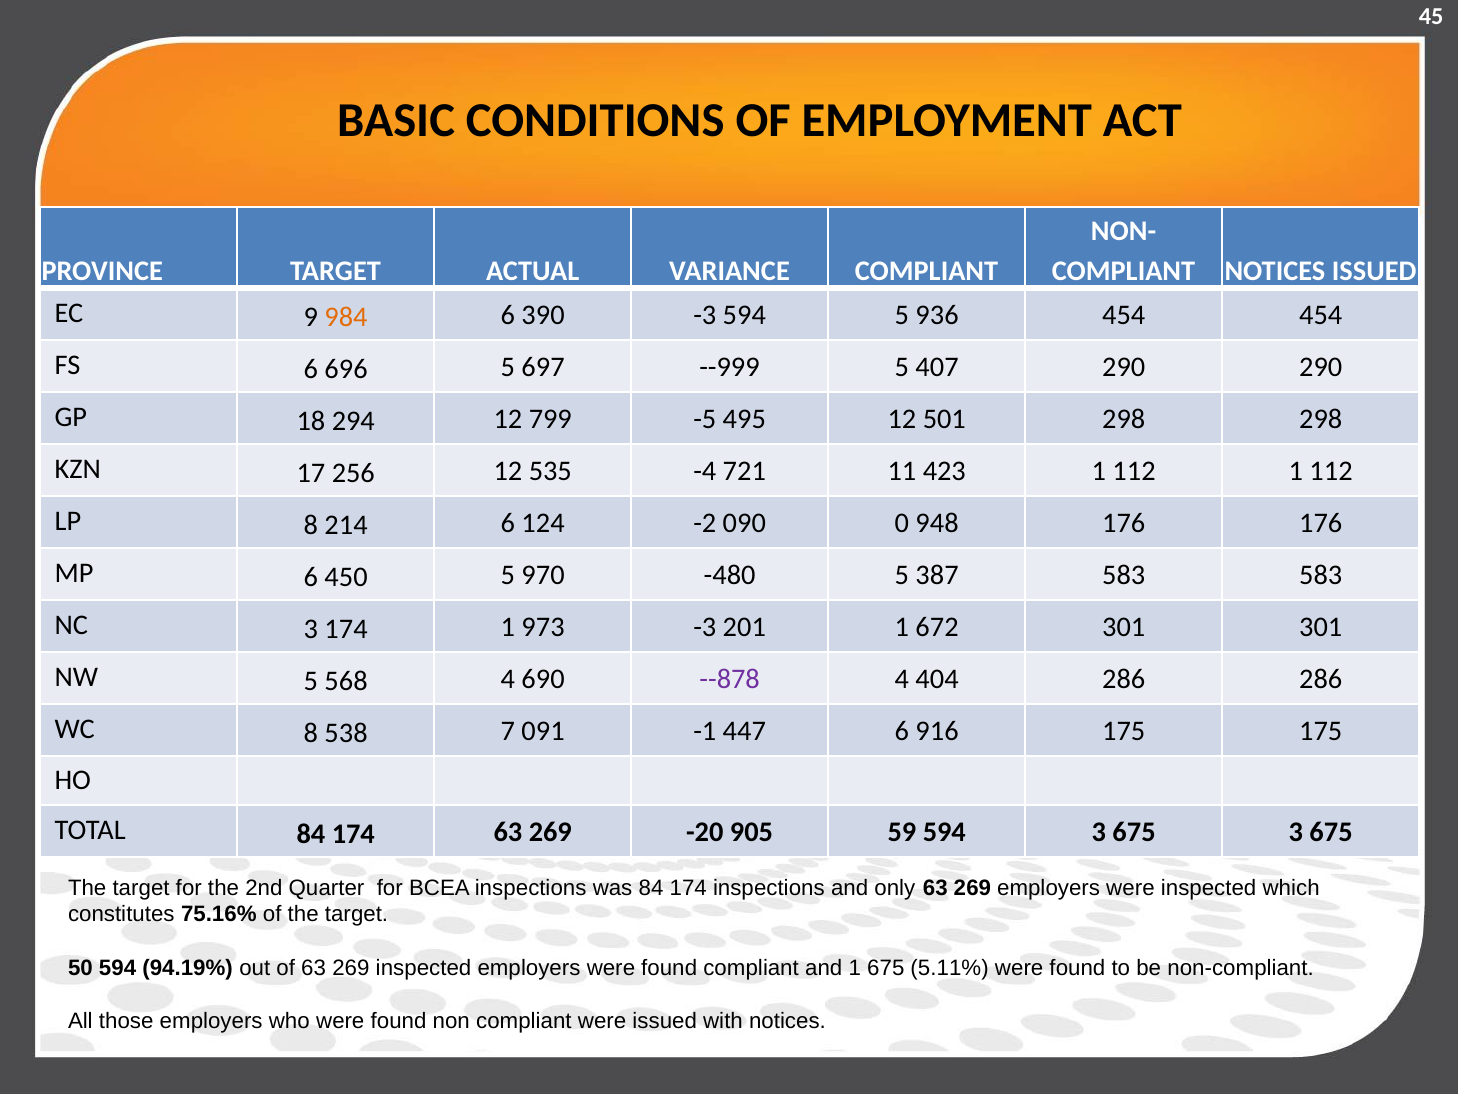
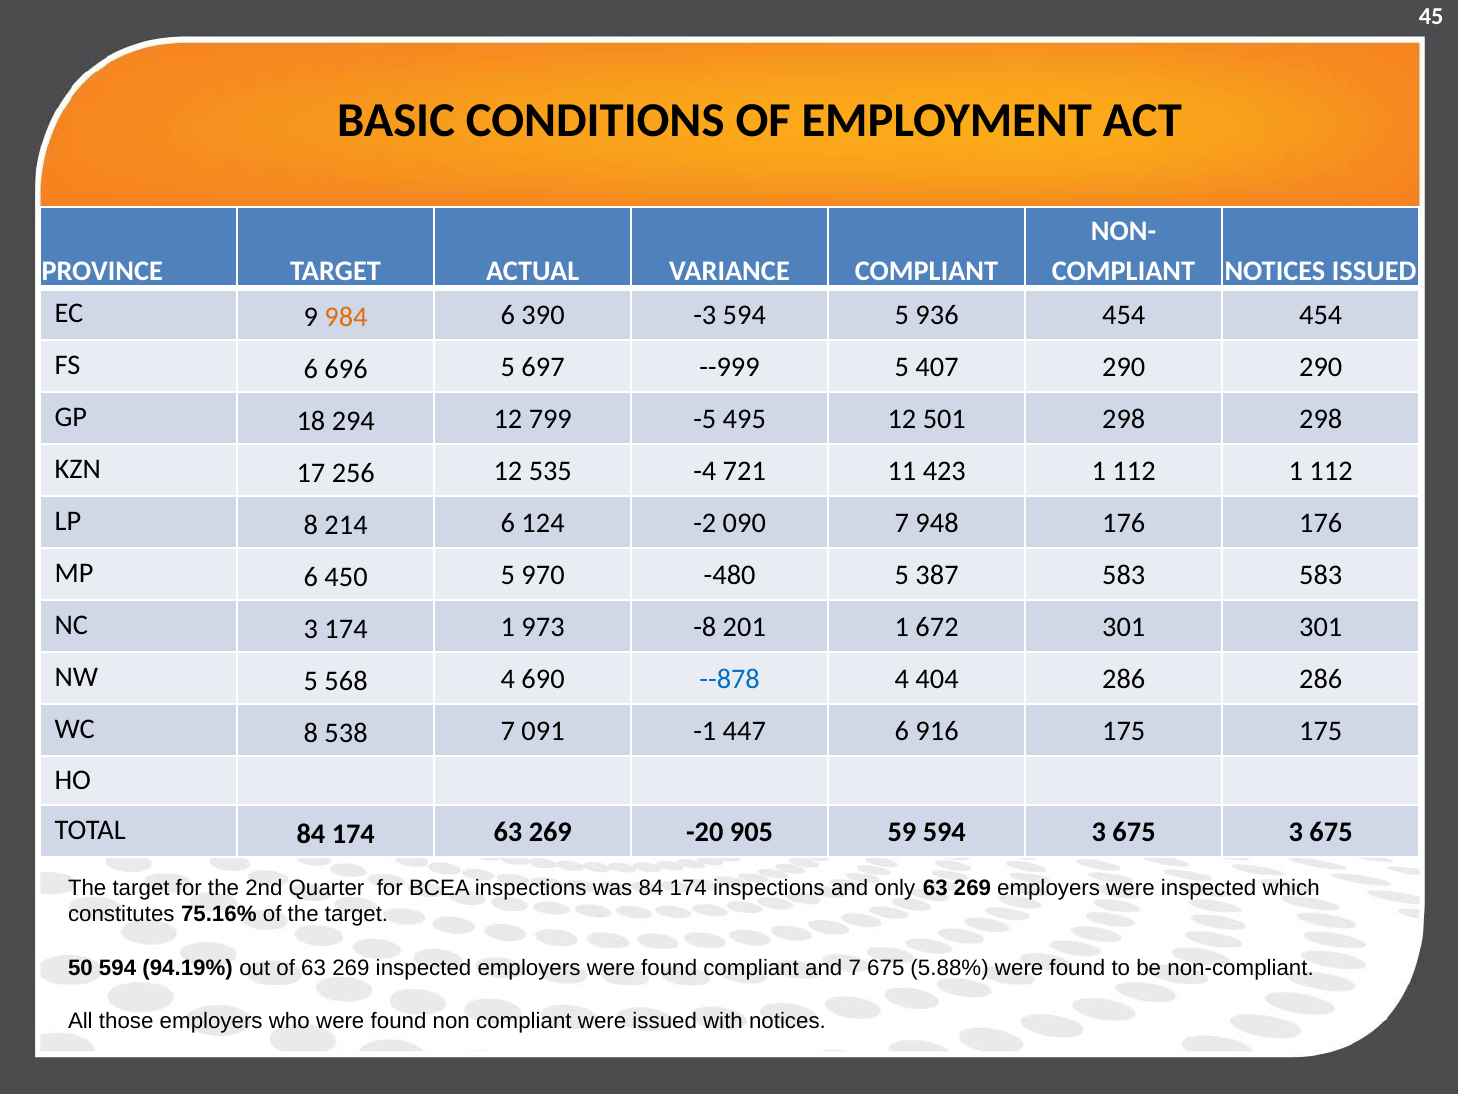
090 0: 0 -> 7 (902, 523)
973 -3: -3 -> -8 (705, 627)
--878 colour: purple -> blue (730, 679)
and 1: 1 -> 7 (855, 968)
5.11%: 5.11% -> 5.88% (950, 968)
